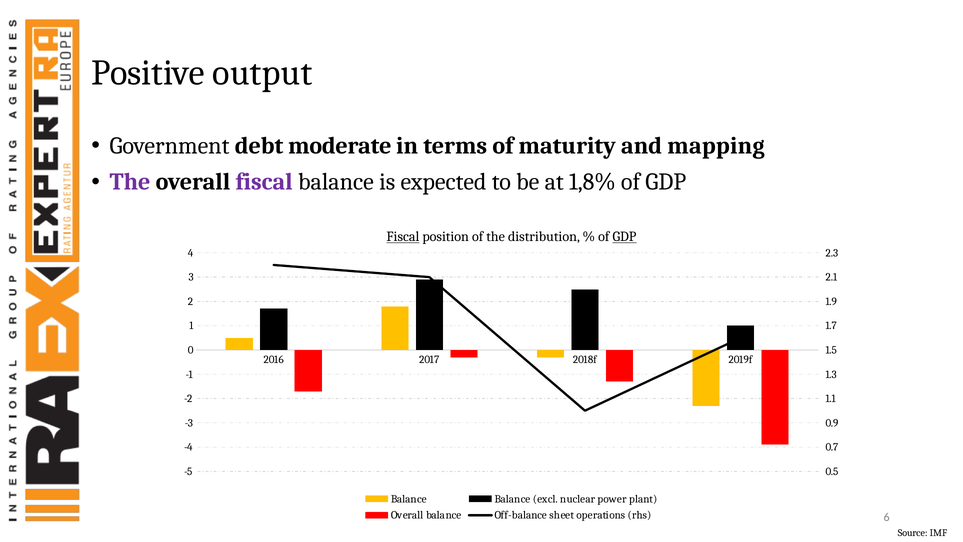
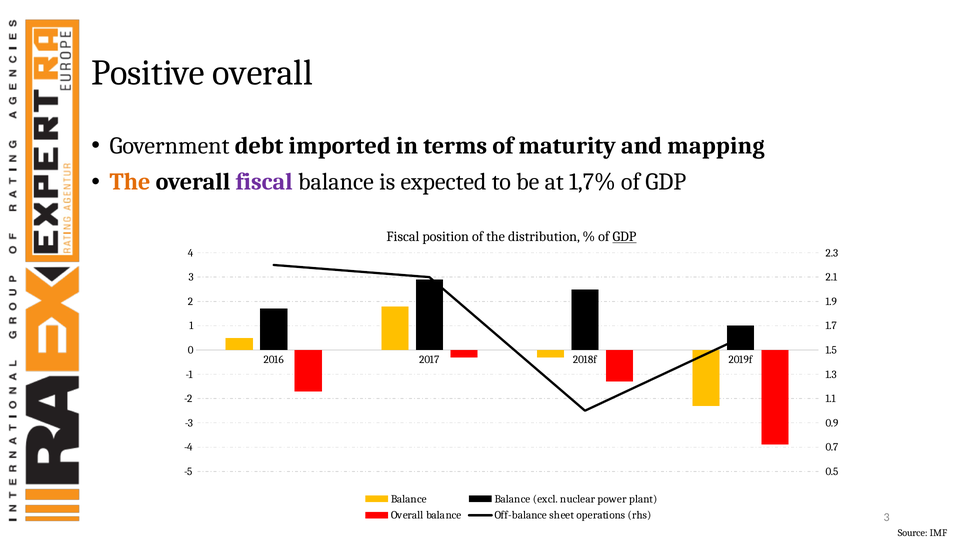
Positive output: output -> overall (263, 73)
moderate: moderate -> imported (340, 146)
The colour: purple -> orange (130, 182)
1,8%: 1,8% -> 1,7% (592, 182)
Fiscal underline: present -> none (403, 237)
rhs 6: 6 -> 3 (887, 517)
